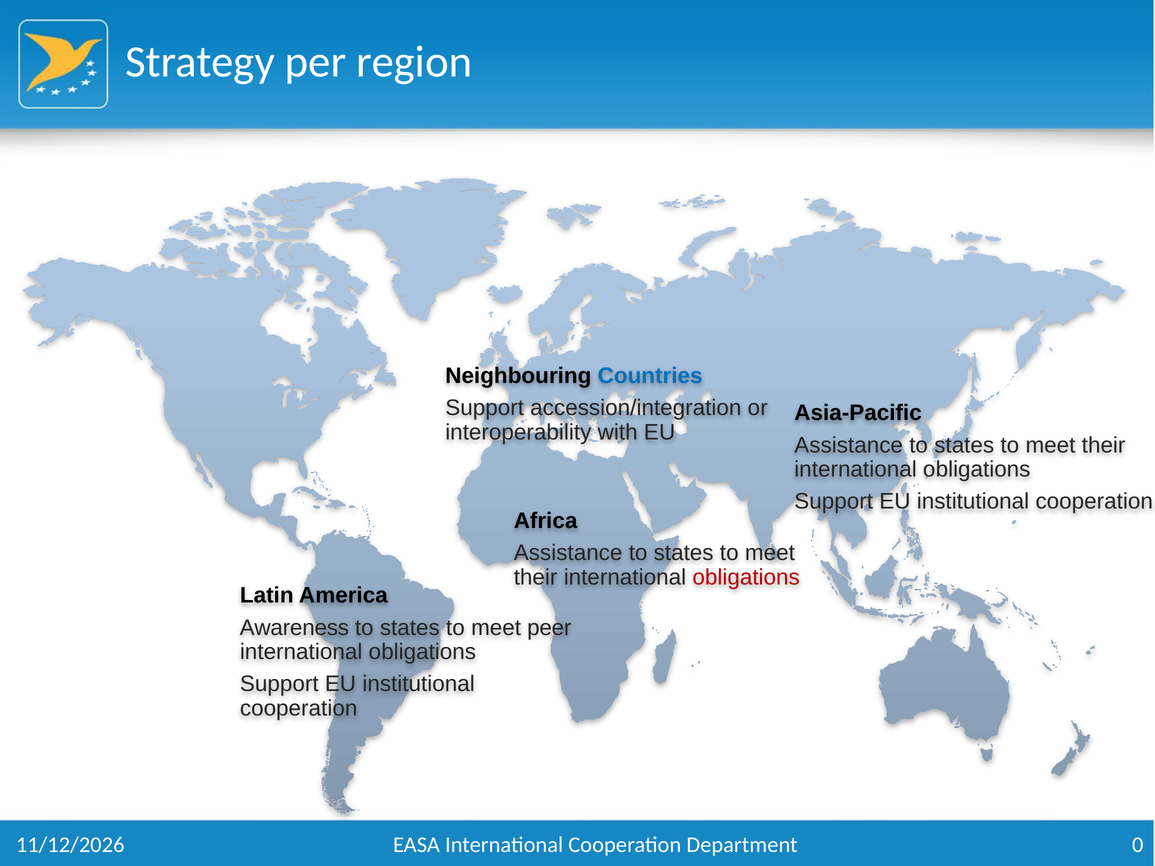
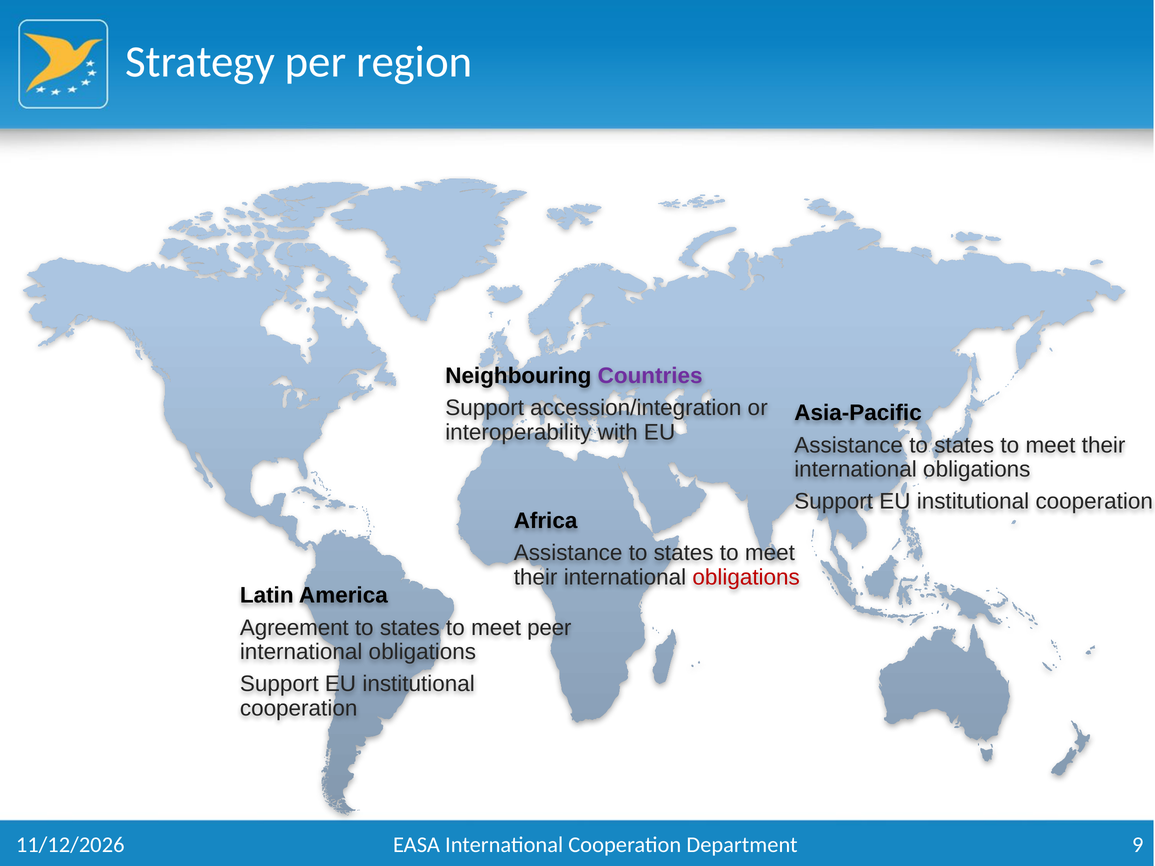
Countries colour: blue -> purple (650, 376)
Awareness: Awareness -> Agreement (294, 628)
0: 0 -> 9 (1138, 845)
